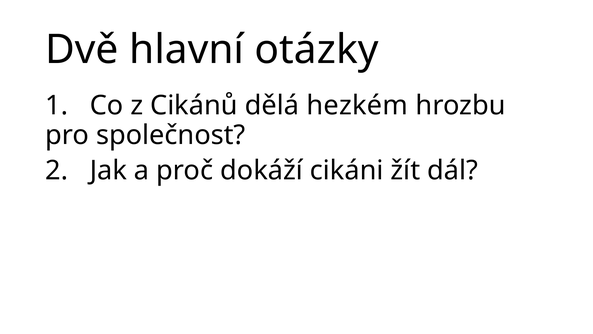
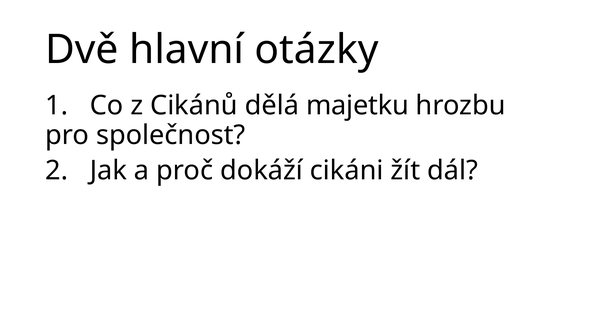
hezkém: hezkém -> majetku (357, 106)
